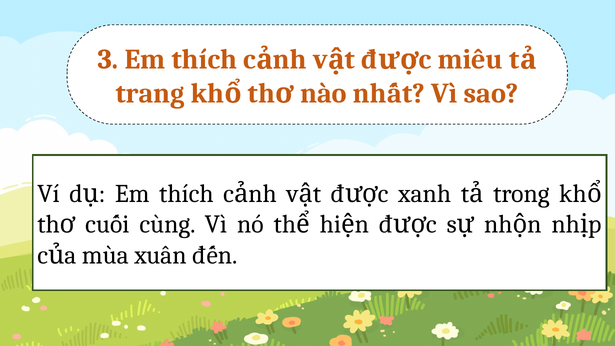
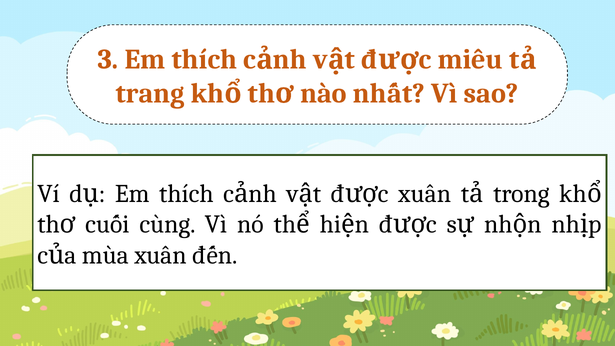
xanh: xanh -> xuân (425, 194)
